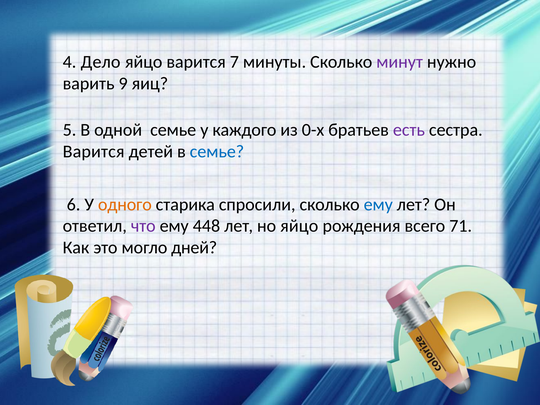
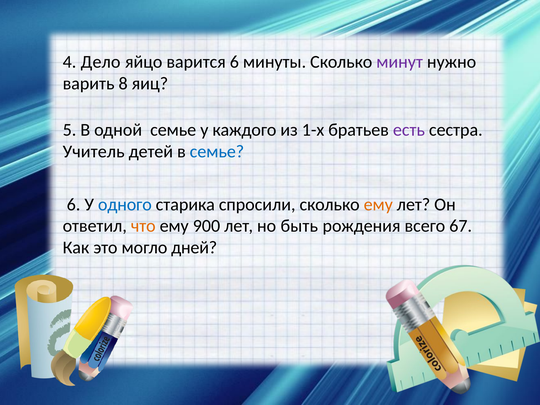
варится 7: 7 -> 6 (234, 62)
9: 9 -> 8 (123, 83)
0-х: 0-х -> 1-х (313, 130)
Варится: Варится -> Учитель (94, 151)
одного colour: orange -> blue (125, 204)
ему colour: blue -> orange (378, 204)
что colour: purple -> orange (143, 226)
448: 448 -> 900 (206, 226)
но яйцо: яйцо -> быть (299, 226)
71: 71 -> 67 (461, 226)
